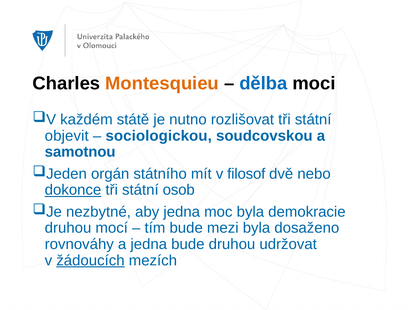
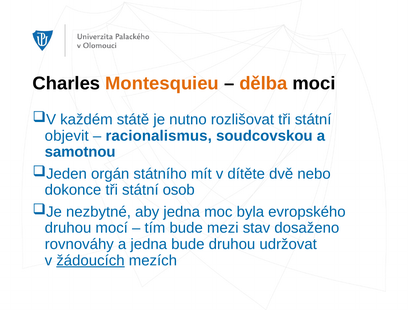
dělba colour: blue -> orange (263, 83)
sociologickou: sociologickou -> racionalismus (159, 136)
filosof: filosof -> dítěte (246, 174)
dokonce underline: present -> none (73, 190)
demokracie: demokracie -> evropského (307, 212)
mezi byla: byla -> stav (256, 228)
